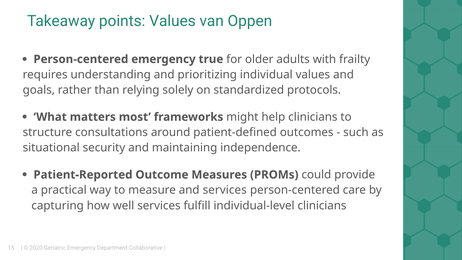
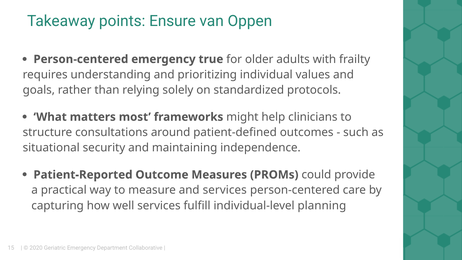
points Values: Values -> Ensure (173, 21)
individual-level clinicians: clinicians -> planning (322, 205)
